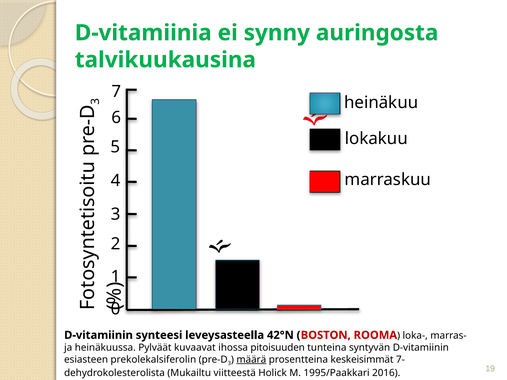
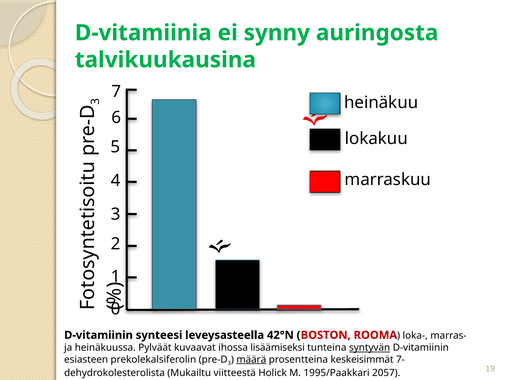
pitoisuuden: pitoisuuden -> lisäämiseksi (278, 348)
syntyvän underline: none -> present (370, 348)
2016: 2016 -> 2057 (386, 373)
